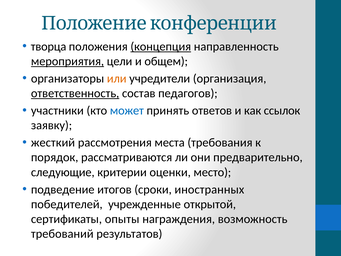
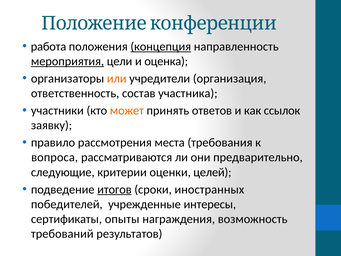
творца: творца -> работа (49, 47)
общем: общем -> оценка (166, 61)
ответственность underline: present -> none (75, 93)
педагогов: педагогов -> участника (188, 93)
может colour: blue -> orange (127, 111)
жесткий: жесткий -> правило (53, 143)
порядок: порядок -> вопроса (55, 157)
место: место -> целей (212, 172)
итогов underline: none -> present (114, 189)
открытой: открытой -> интересы (210, 204)
